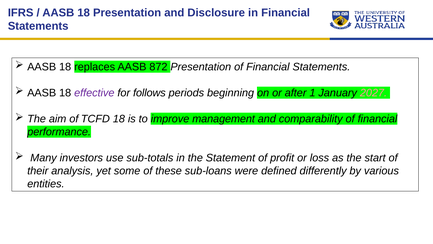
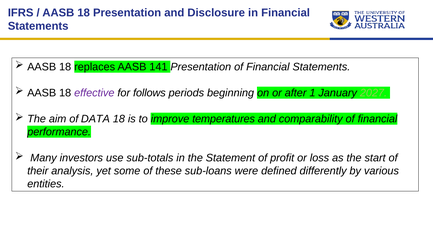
872: 872 -> 141 (158, 67)
2027 colour: pink -> light green (374, 93)
TCFD: TCFD -> DATA (95, 119)
management: management -> temperatures (224, 119)
